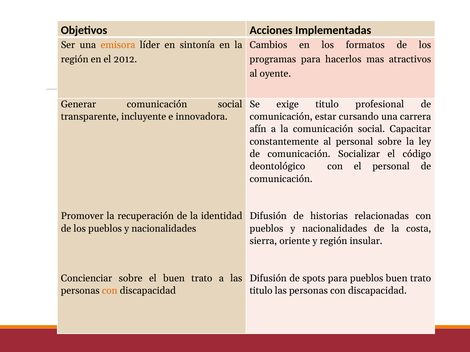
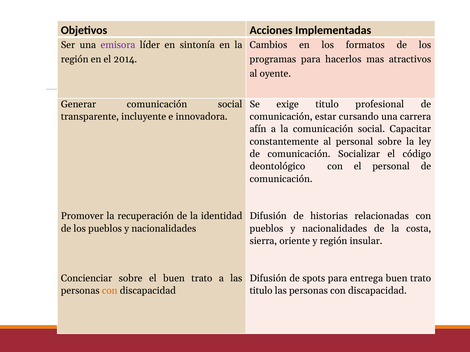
emisora colour: orange -> purple (118, 45)
2012: 2012 -> 2014 (125, 59)
para pueblos: pueblos -> entrega (367, 279)
